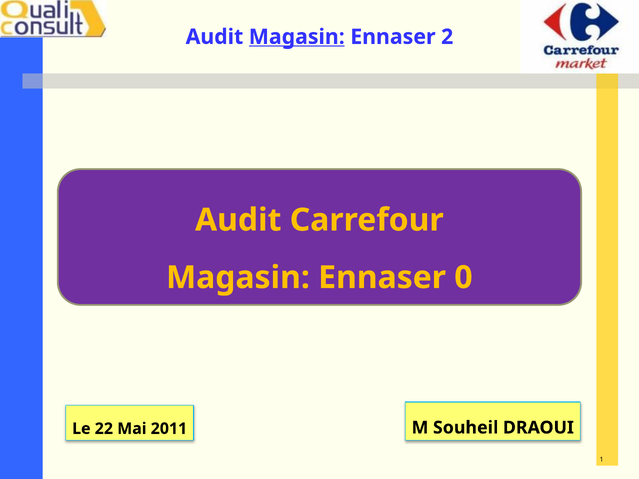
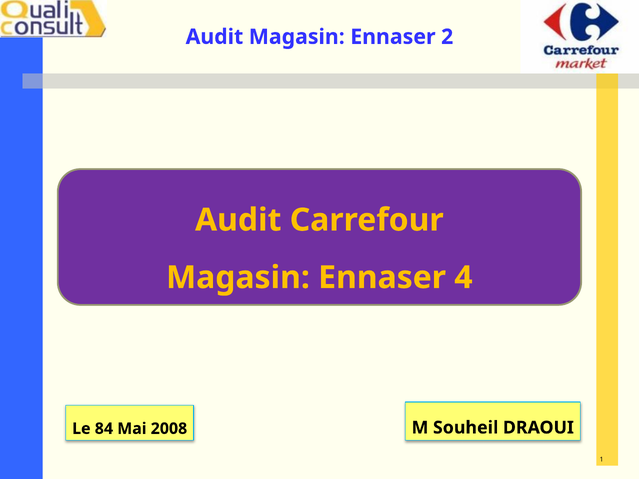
Magasin underline: present -> none (297, 37)
0: 0 -> 4 (463, 278)
22: 22 -> 84 (104, 429)
2011: 2011 -> 2008 (169, 429)
